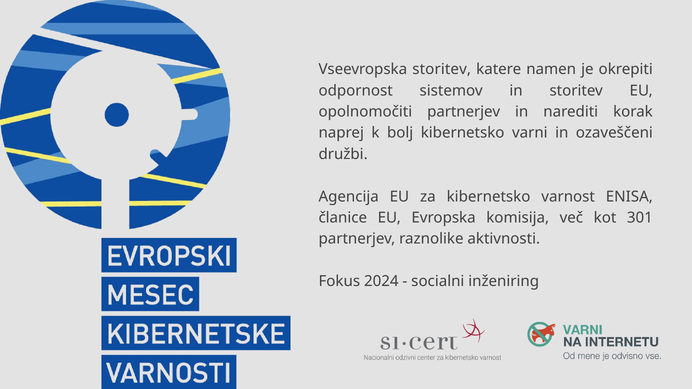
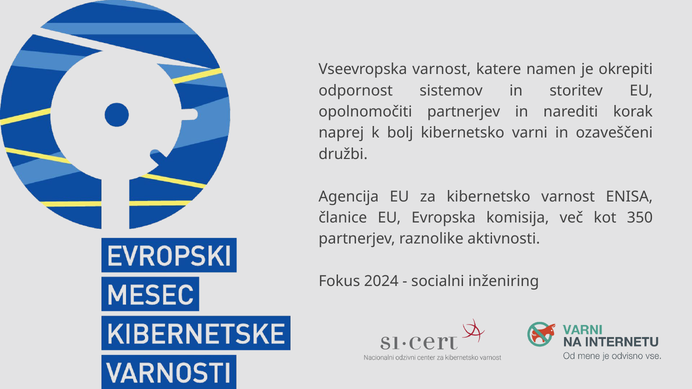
Vseevropska storitev: storitev -> varnost (442, 70)
301: 301 -> 350 (640, 218)
